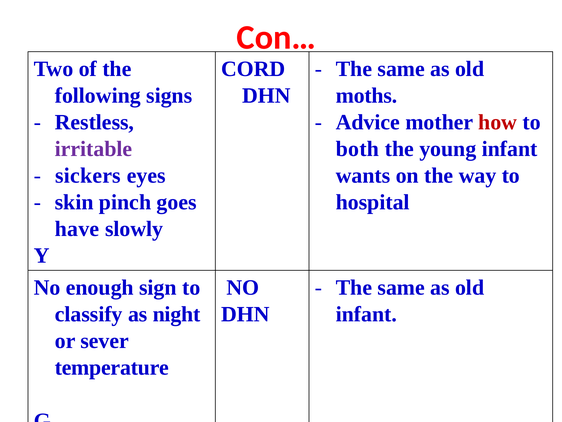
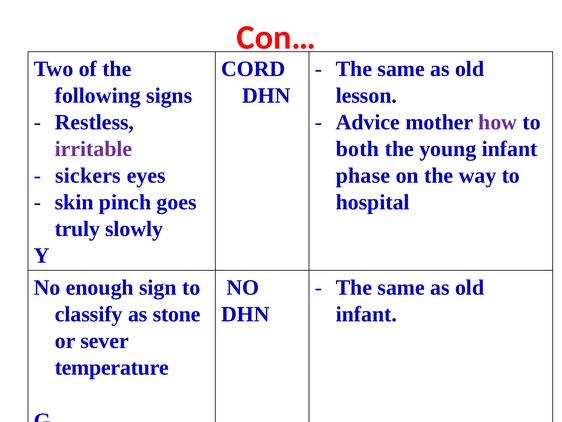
moths: moths -> lesson (366, 96)
how colour: red -> purple (498, 122)
wants: wants -> phase (363, 175)
have: have -> truly (77, 229)
night: night -> stone (177, 314)
